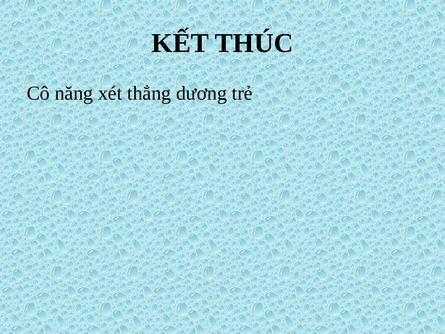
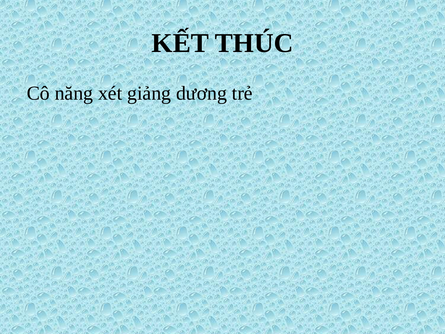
thẳng: thẳng -> giảng (149, 93)
